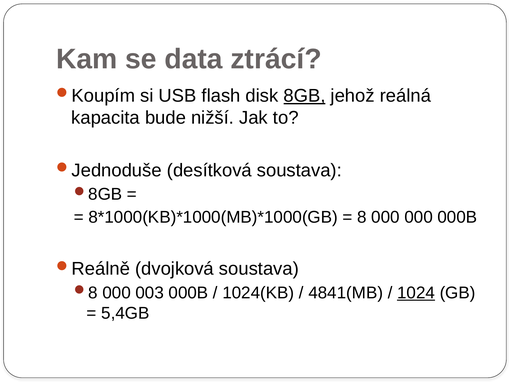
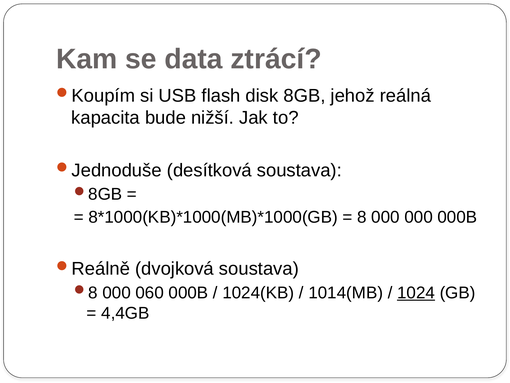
8GB underline: present -> none (304, 96)
003: 003 -> 060 (150, 292)
4841(MB: 4841(MB -> 1014(MB (346, 292)
5,4GB: 5,4GB -> 4,4GB (125, 313)
